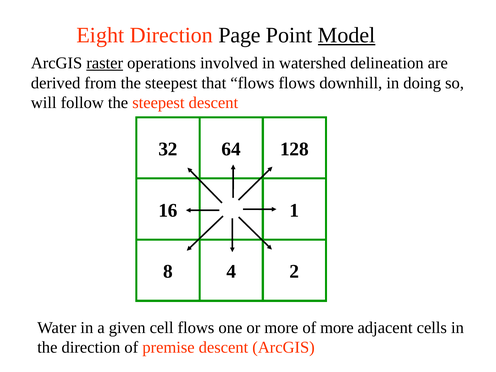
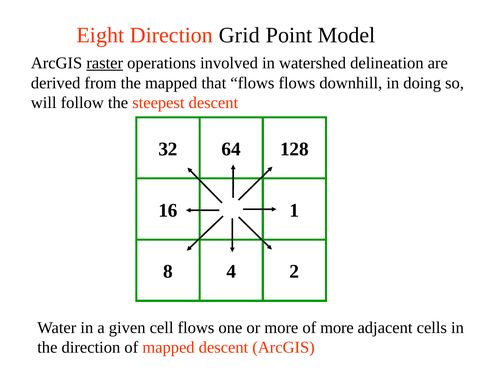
Page: Page -> Grid (239, 35)
Model underline: present -> none (347, 35)
from the steepest: steepest -> mapped (171, 83)
of premise: premise -> mapped (168, 347)
